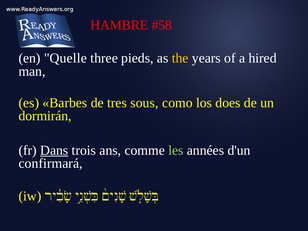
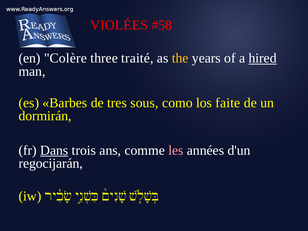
HAMBRE: HAMBRE -> VIOLÉES (119, 25)
Quelle: Quelle -> Colère (65, 58)
pieds: pieds -> traité (137, 58)
hired underline: none -> present (263, 58)
does: does -> faite (228, 103)
les colour: light green -> pink (176, 150)
confirmará: confirmará -> regocijarán (51, 163)
